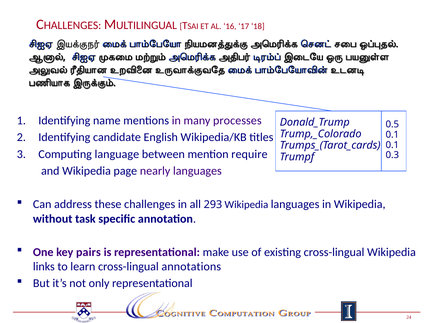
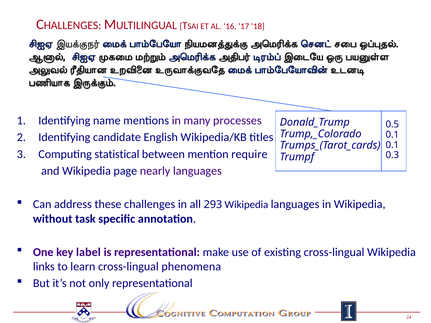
language: language -> statistical (117, 154)
pairs: pairs -> label (88, 252)
annotations: annotations -> phenomena (191, 267)
